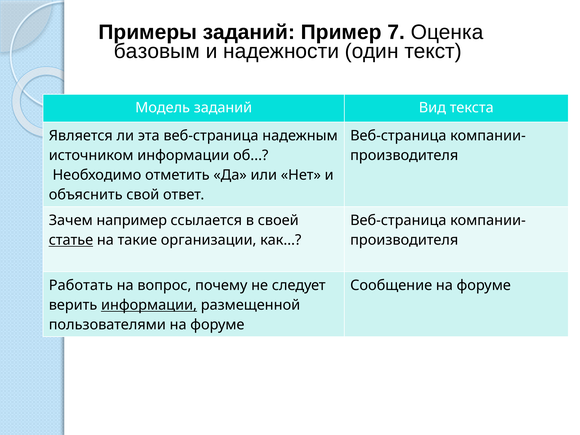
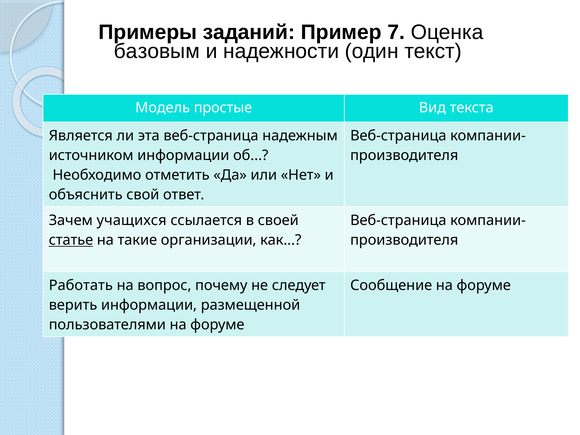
Модель заданий: заданий -> простые (223, 108)
например: например -> учащихся (132, 220)
информации underline: present -> none (149, 305)
